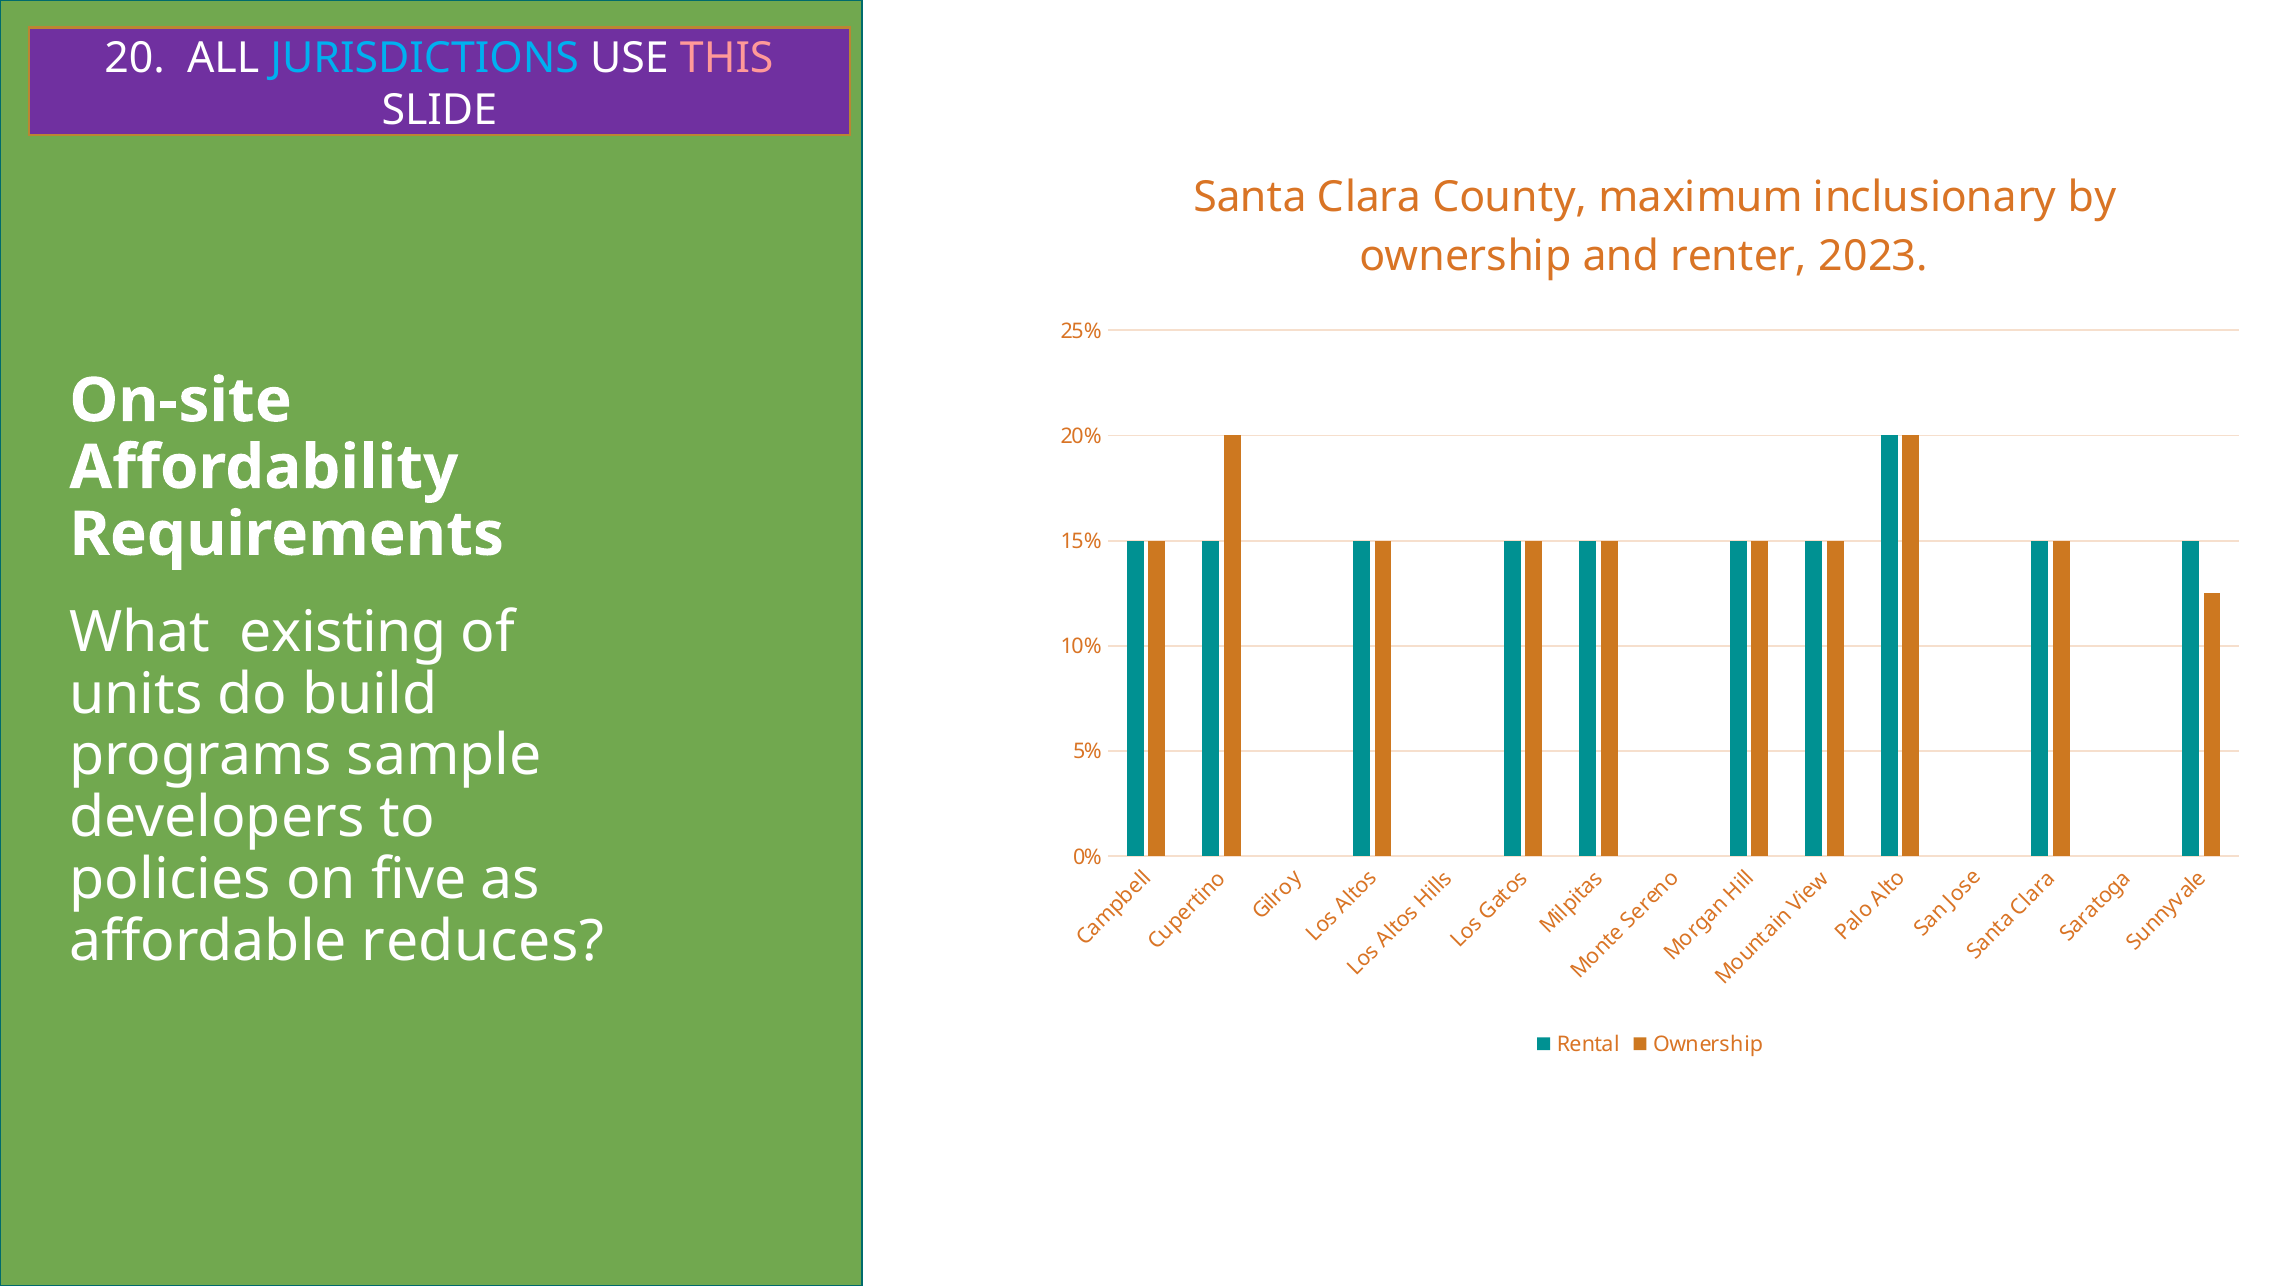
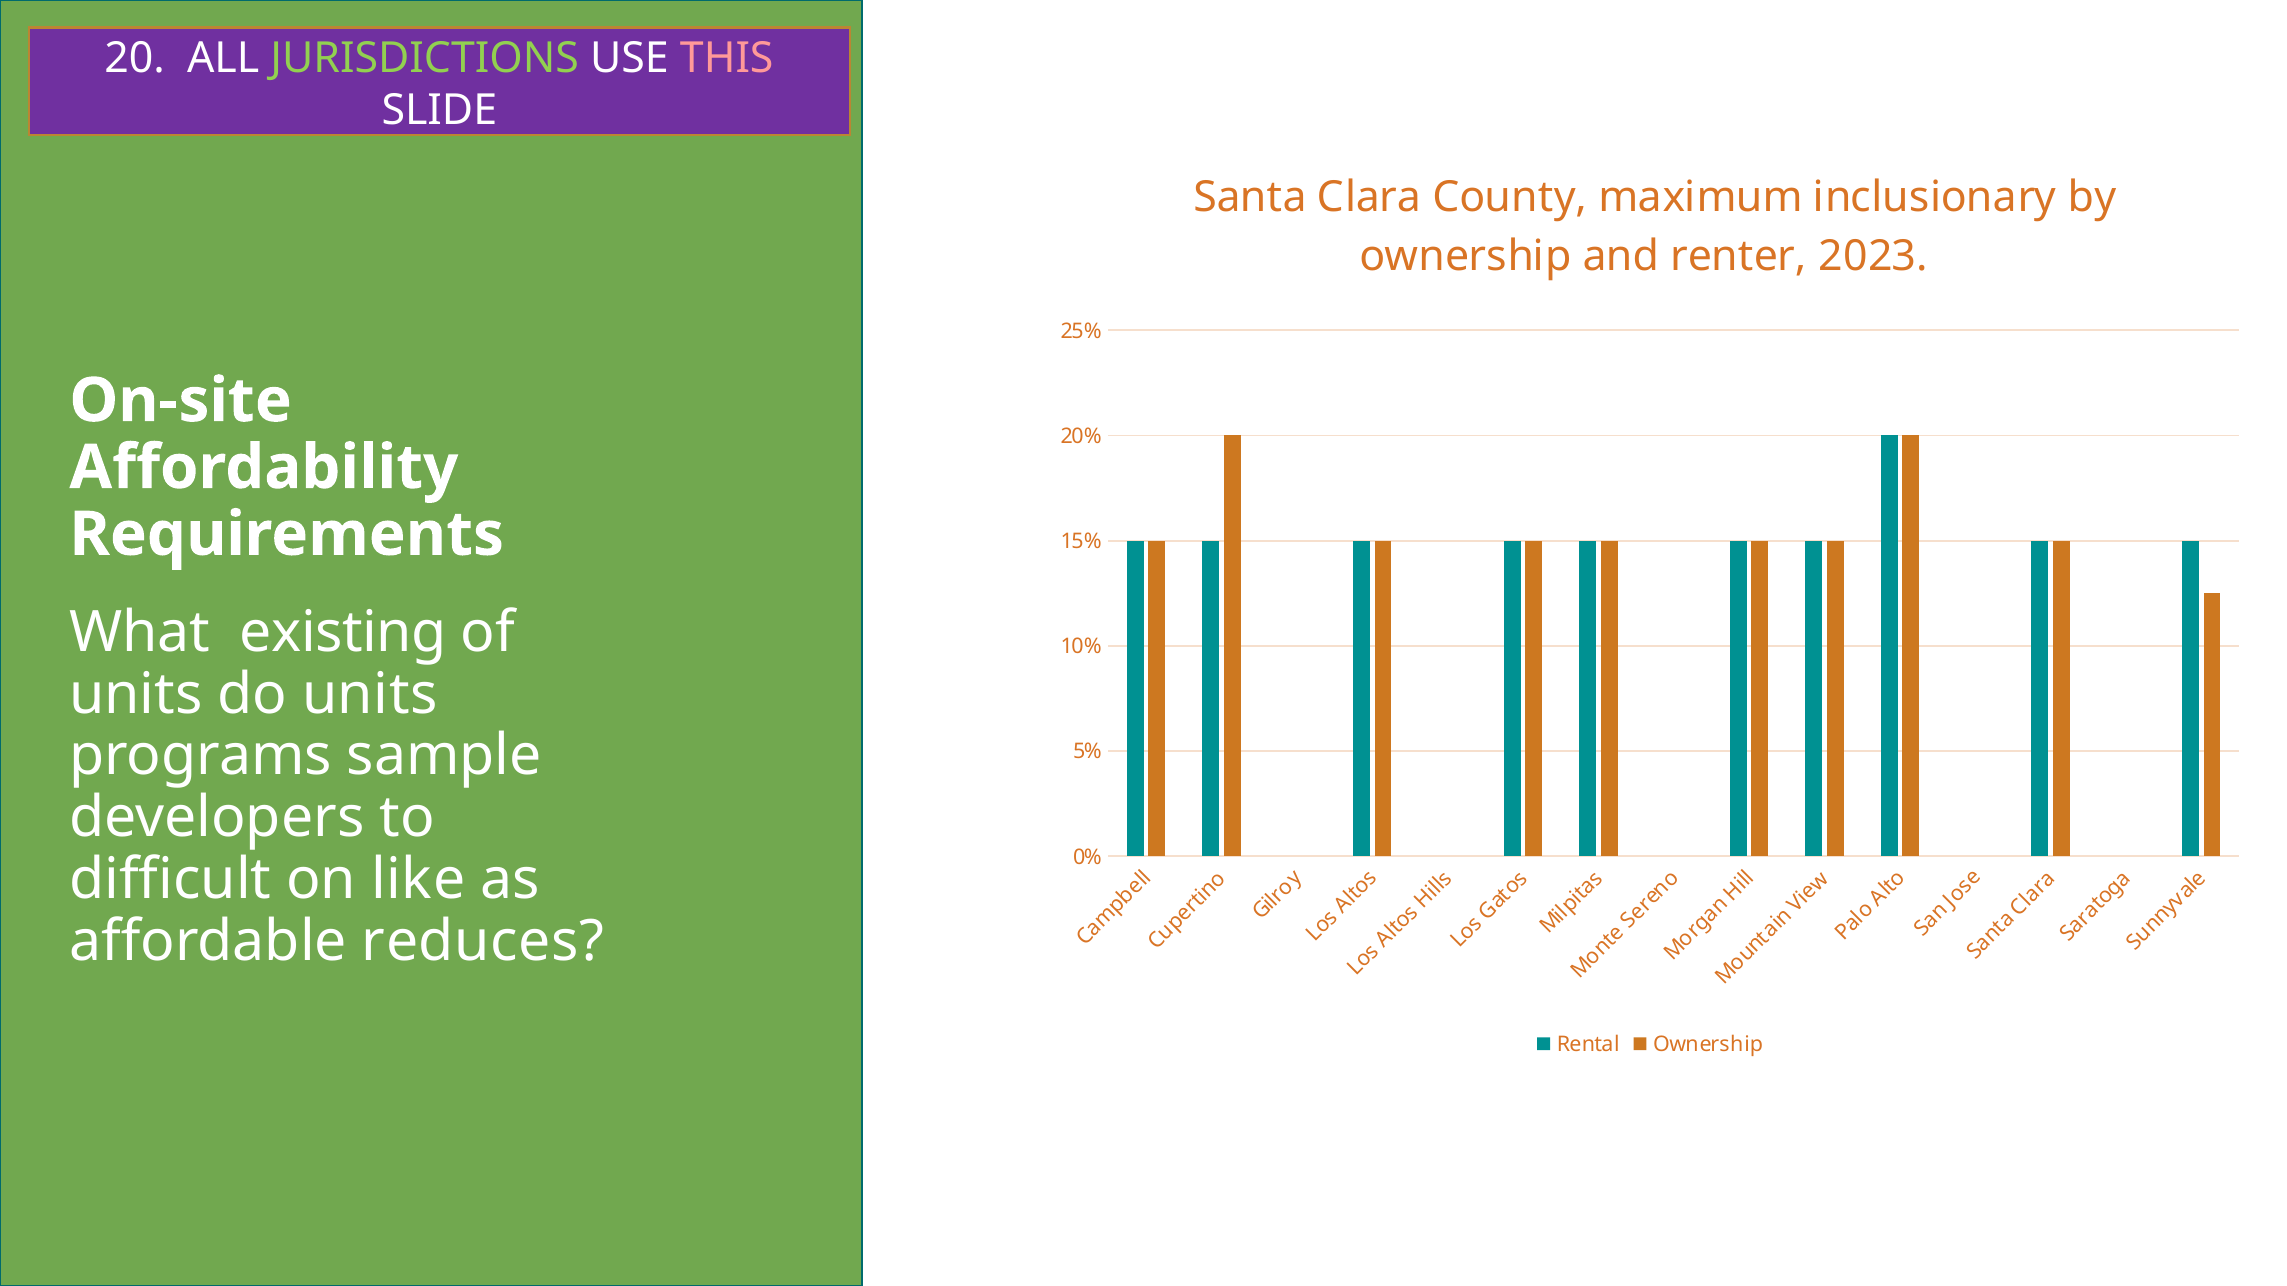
JURISDICTIONS colour: light blue -> light green (425, 59)
do build: build -> units (370, 695)
policies: policies -> difficult (170, 880)
five: five -> like (418, 880)
